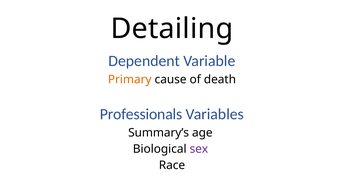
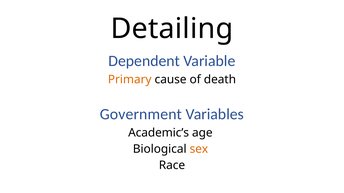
Professionals: Professionals -> Government (141, 115)
Summary’s: Summary’s -> Academic’s (159, 133)
sex colour: purple -> orange (199, 149)
